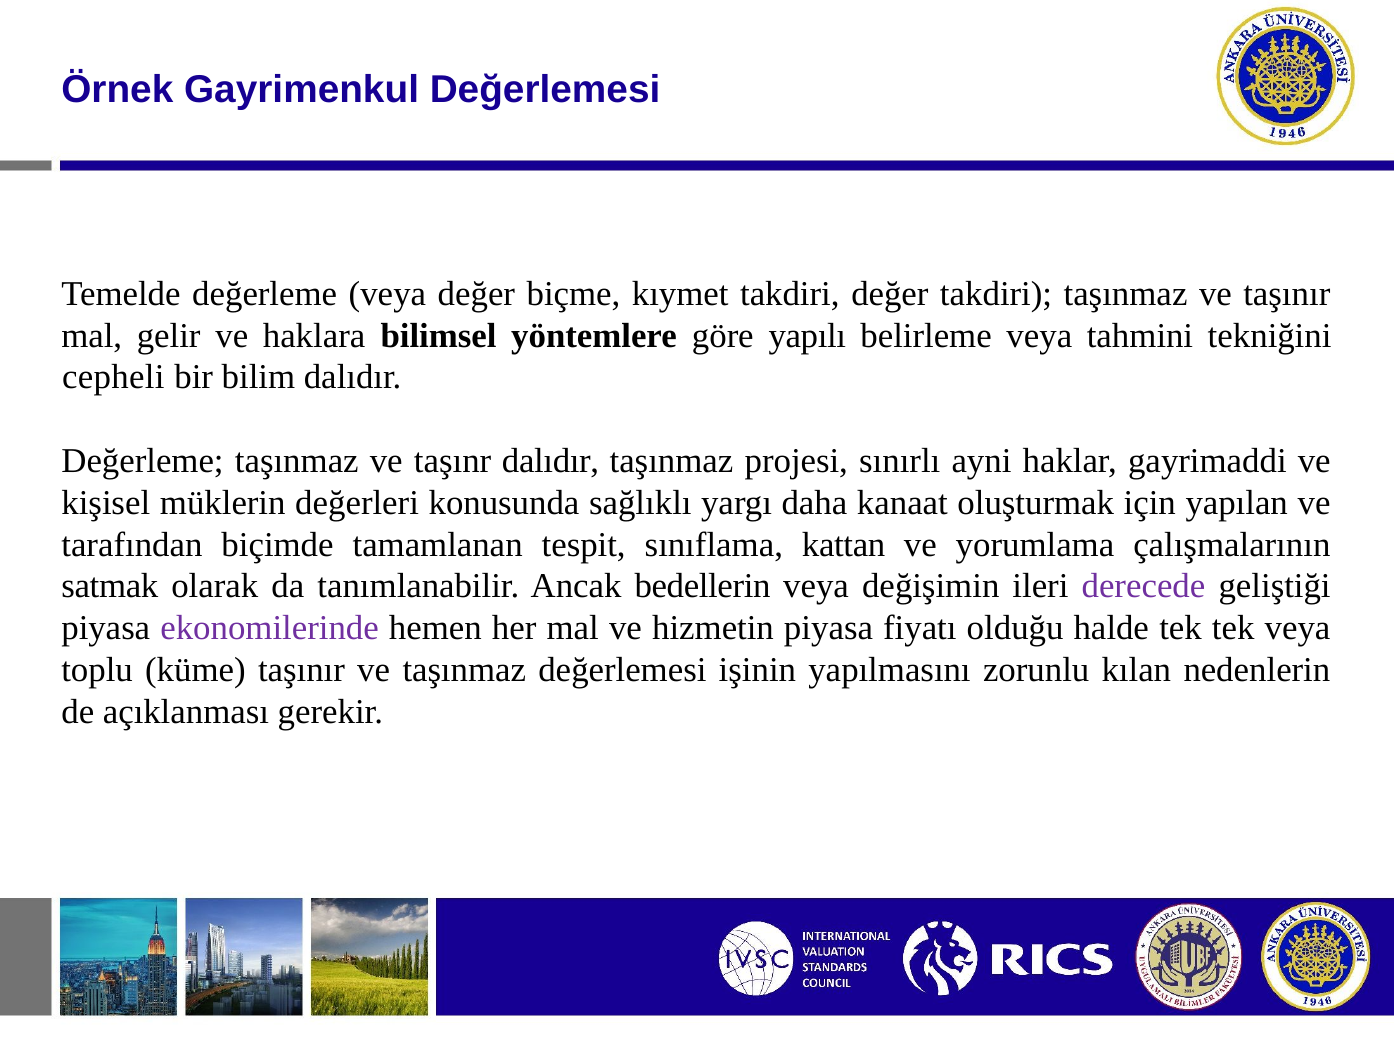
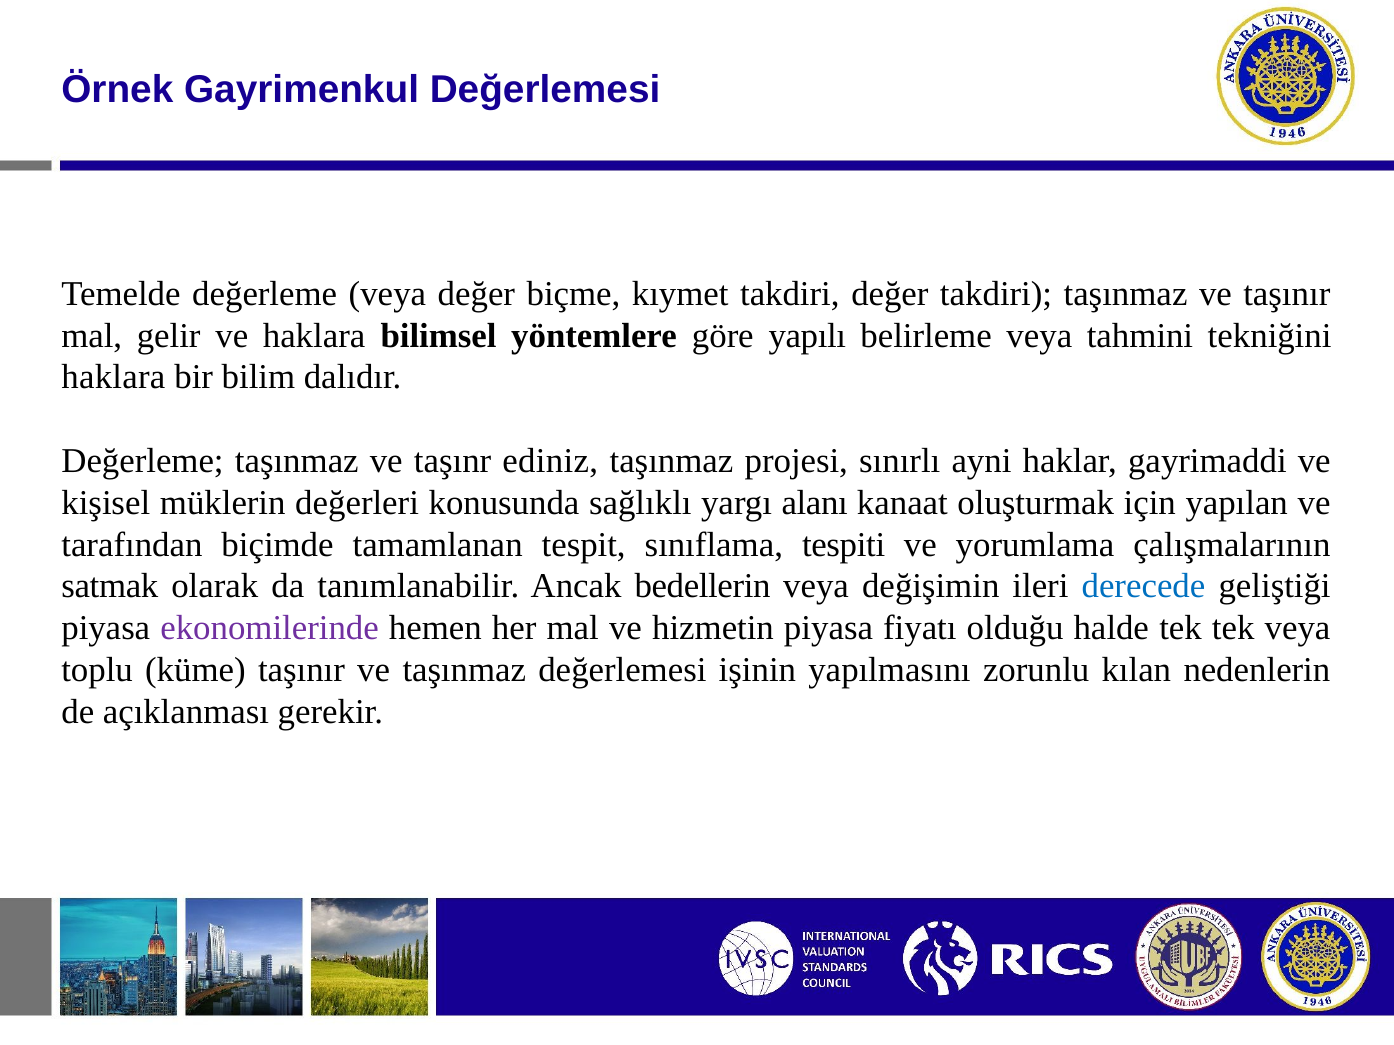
cepheli: cepheli -> haklara (113, 378)
taşınr dalıdır: dalıdır -> ediniz (550, 461)
daha: daha -> alanı (815, 503)
kattan: kattan -> tespiti (844, 545)
derecede colour: purple -> blue (1143, 587)
